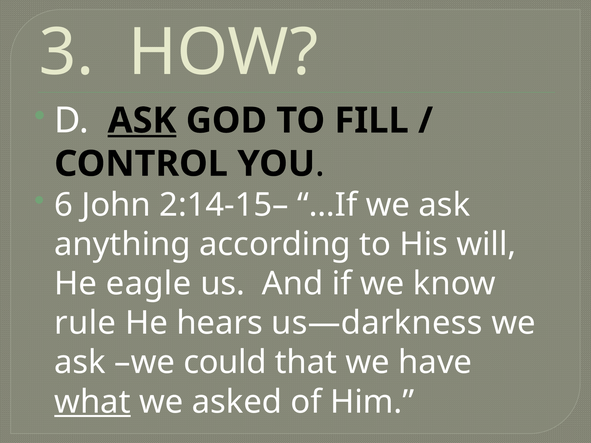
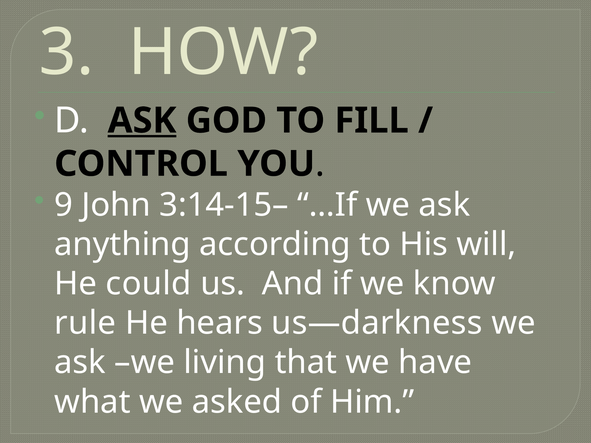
6: 6 -> 9 (64, 205)
2:14-15–: 2:14-15– -> 3:14-15– (224, 205)
eagle: eagle -> could (149, 284)
could: could -> living (225, 363)
what underline: present -> none (92, 402)
